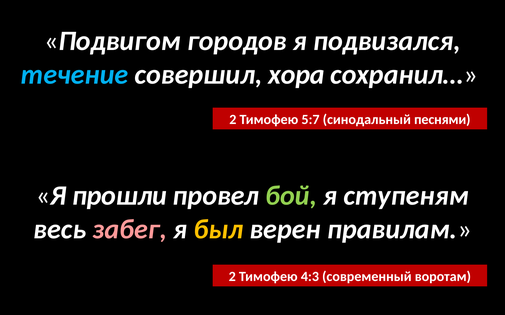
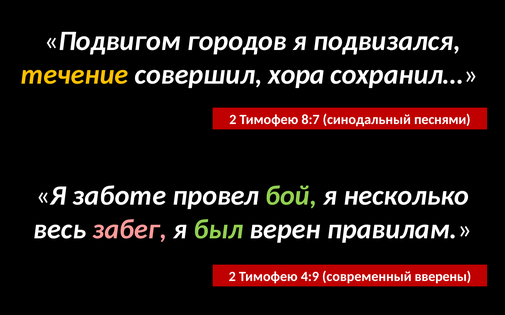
течение colour: light blue -> yellow (75, 75)
5:7: 5:7 -> 8:7 (311, 120)
прошли: прошли -> заботе (119, 196)
ступеням: ступеням -> несколько (406, 196)
был colour: yellow -> light green (218, 230)
4:3: 4:3 -> 4:9 (310, 277)
воротам: воротам -> вверены (443, 277)
